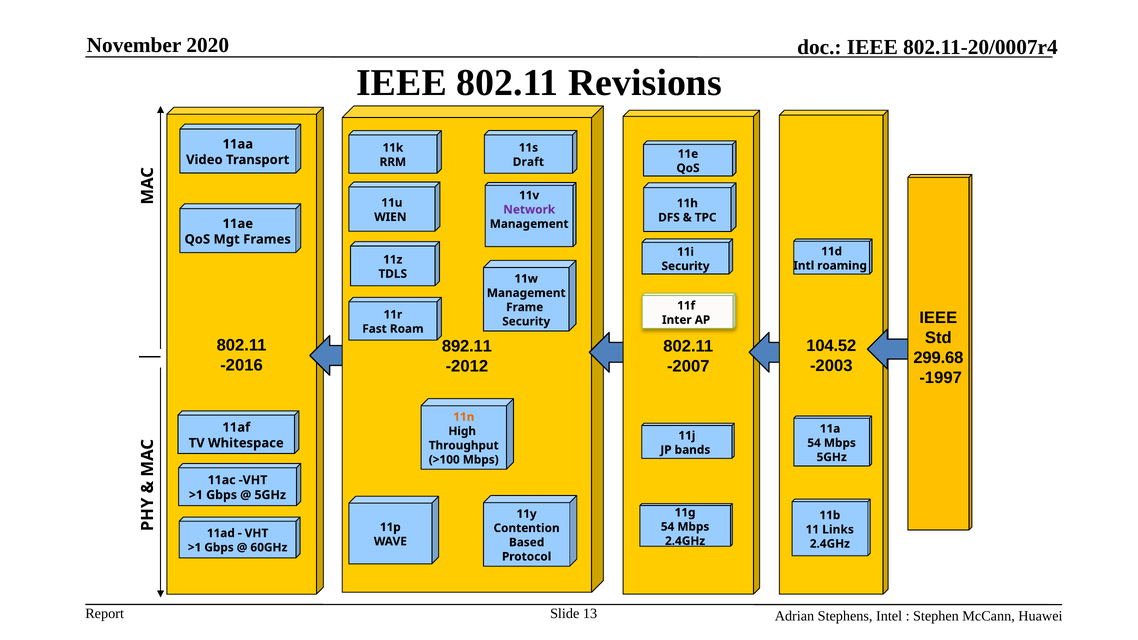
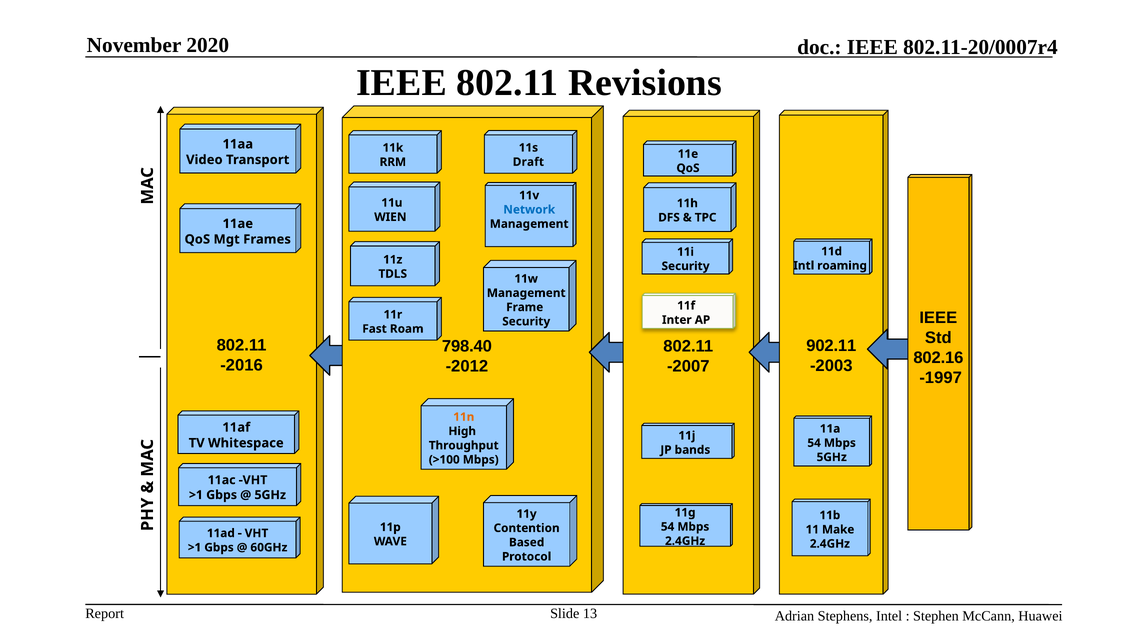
Network colour: purple -> blue (529, 210)
104.52: 104.52 -> 902.11 (831, 346)
892.11: 892.11 -> 798.40 (467, 346)
299.68: 299.68 -> 802.16 (938, 358)
Links: Links -> Make (838, 530)
